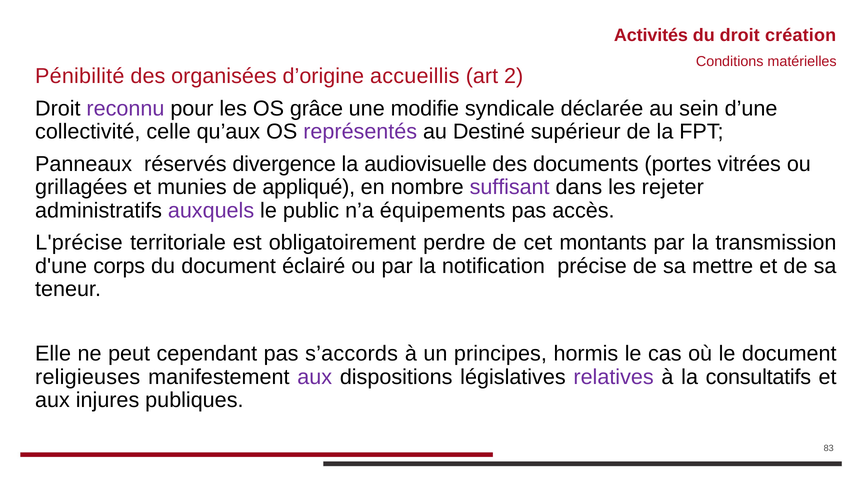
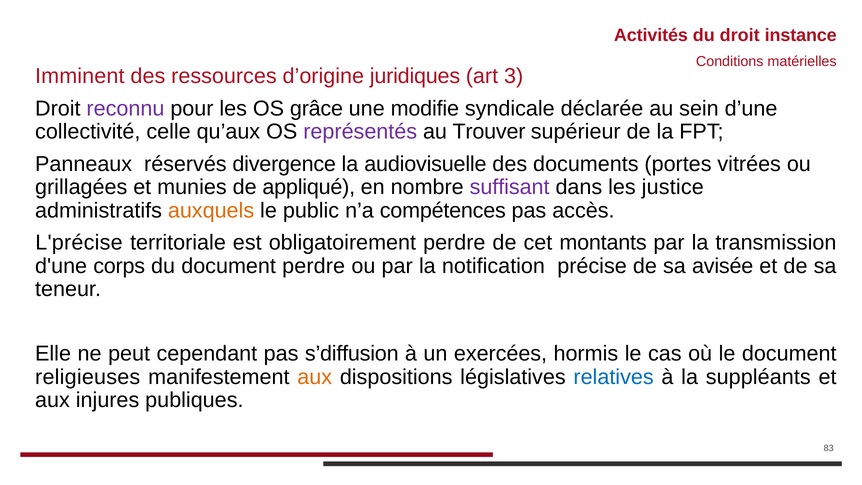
création: création -> instance (801, 35)
Pénibilité: Pénibilité -> Imminent (80, 76)
organisées: organisées -> ressources (224, 76)
accueillis: accueillis -> juridiques (415, 76)
2: 2 -> 3 (514, 76)
Destiné: Destiné -> Trouver (489, 132)
rejeter: rejeter -> justice (673, 187)
auxquels colour: purple -> orange (211, 210)
équipements: équipements -> compétences (443, 210)
document éclairé: éclairé -> perdre (314, 266)
mettre: mettre -> avisée (723, 266)
s’accords: s’accords -> s’diffusion (352, 354)
principes: principes -> exercées (501, 354)
aux colour: purple -> orange (315, 377)
relatives colour: purple -> blue (614, 377)
consultatifs: consultatifs -> suppléants (758, 377)
